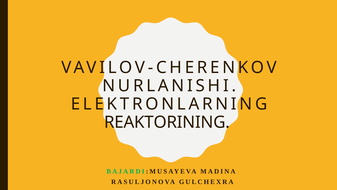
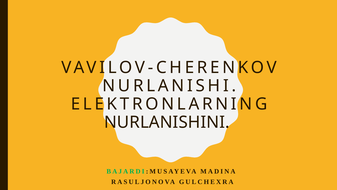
REAKTORINING: REAKTORINING -> NURLANISHINI (167, 122)
